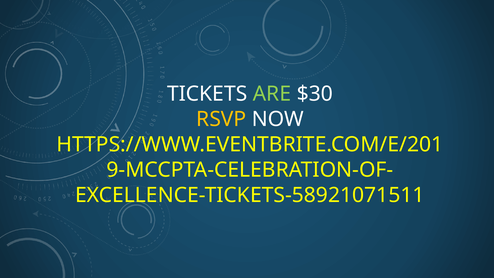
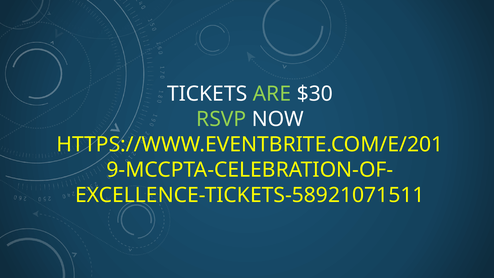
RSVP colour: yellow -> light green (221, 119)
